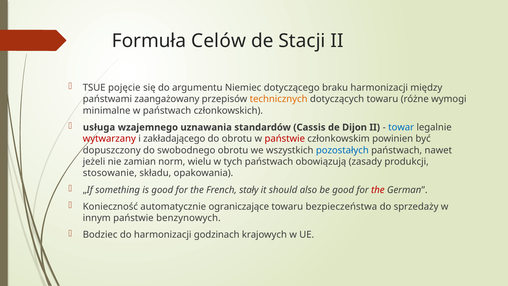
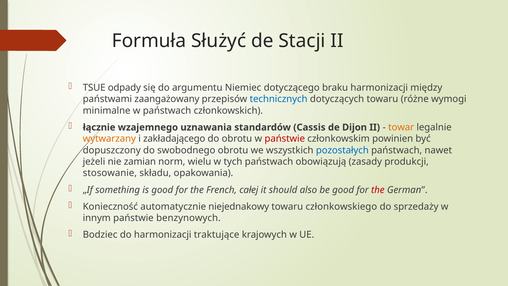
Celów: Celów -> Służyć (219, 41)
pojęcie: pojęcie -> odpady (124, 88)
technicznych colour: orange -> blue (279, 99)
usługa: usługa -> łącznie (99, 127)
towar colour: blue -> orange (401, 127)
wytwarzany colour: red -> orange (109, 139)
stały: stały -> całej (249, 190)
ograniczające: ograniczające -> niejednakowy (239, 206)
bezpieczeństwa: bezpieczeństwa -> członkowskiego (341, 206)
godzinach: godzinach -> traktujące (217, 235)
